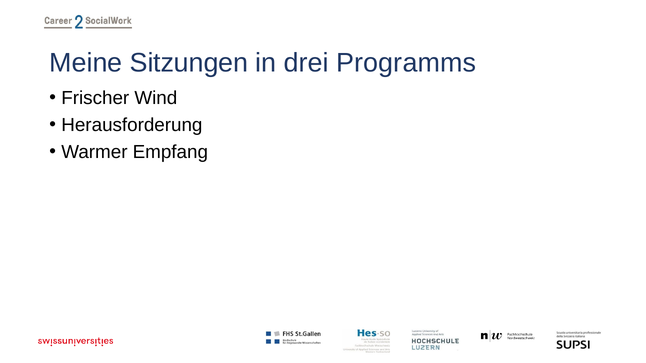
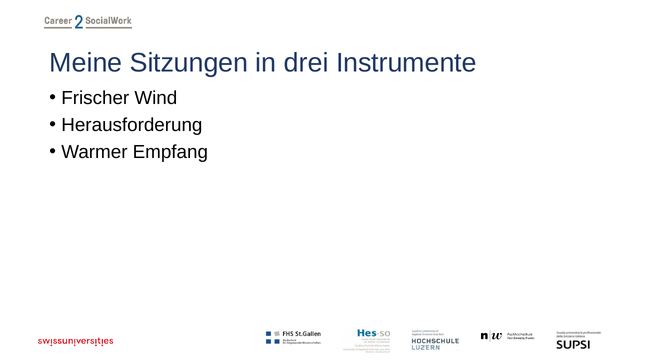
Programms: Programms -> Instrumente (406, 63)
